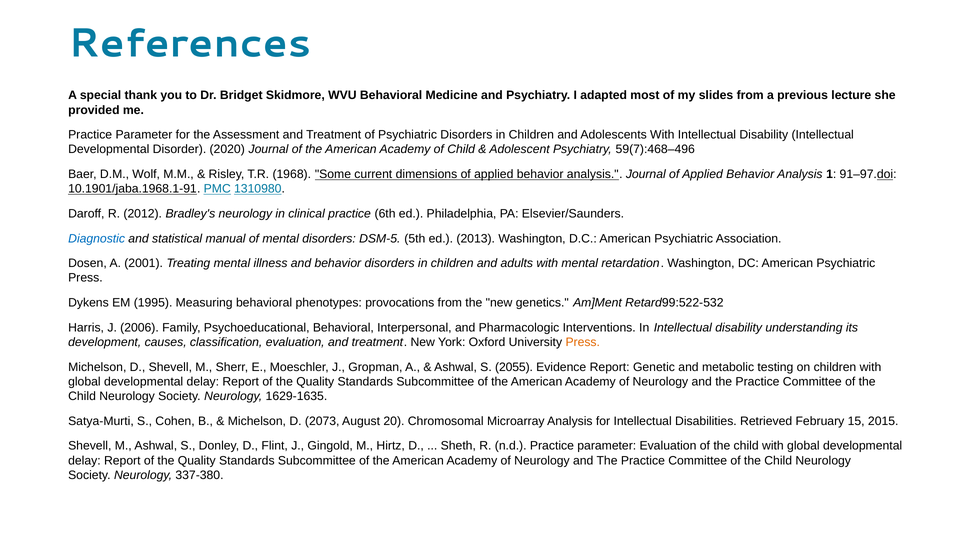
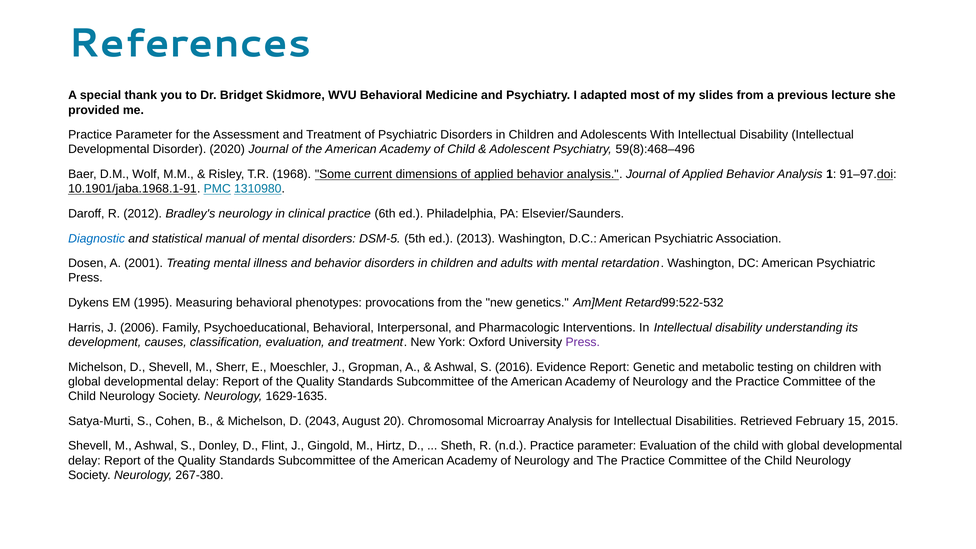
59(7):468–496: 59(7):468–496 -> 59(8):468–496 (655, 149)
Press colour: orange -> purple (583, 342)
2055: 2055 -> 2016 (514, 367)
2073: 2073 -> 2043 (322, 421)
337-380: 337-380 -> 267-380 (199, 475)
